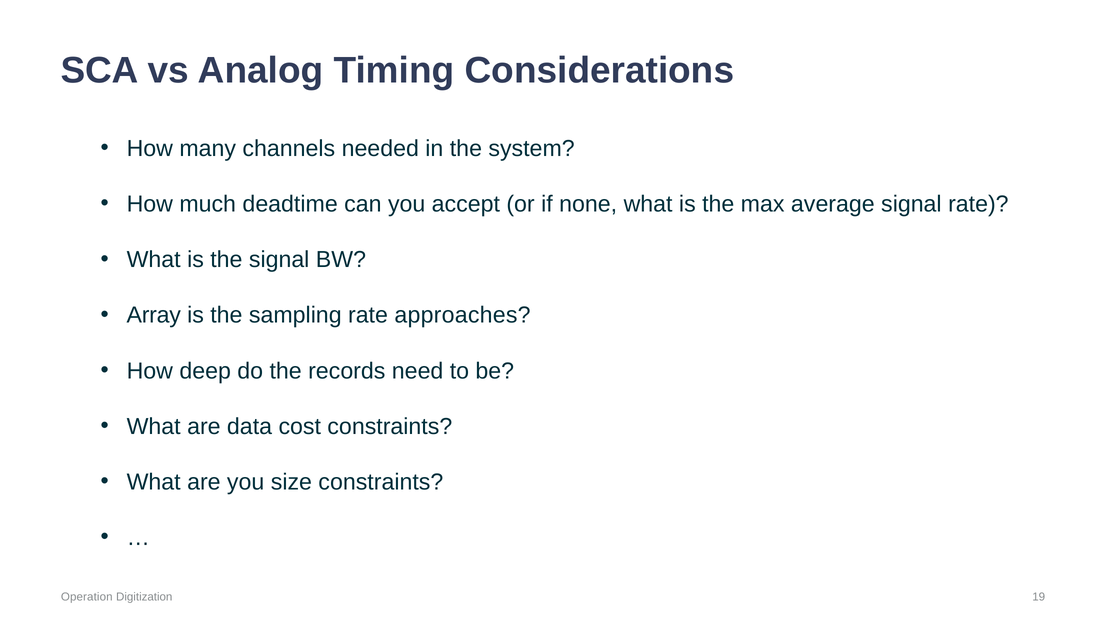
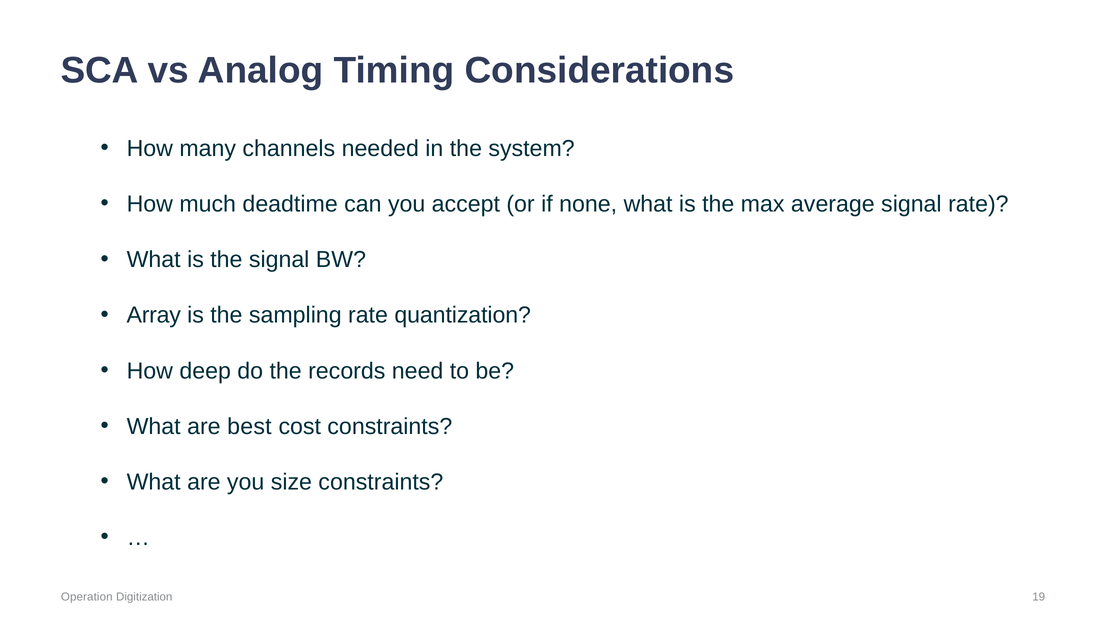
approaches: approaches -> quantization (463, 315)
data: data -> best (249, 426)
